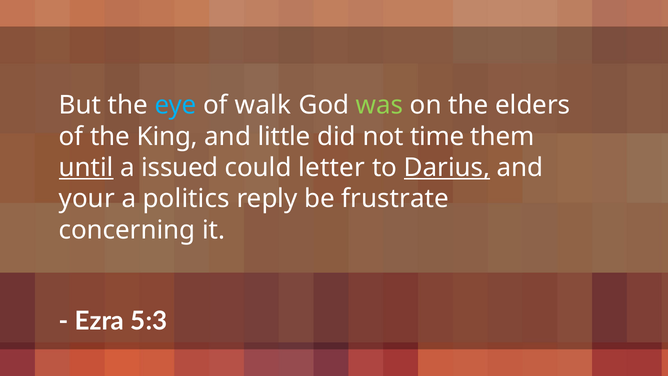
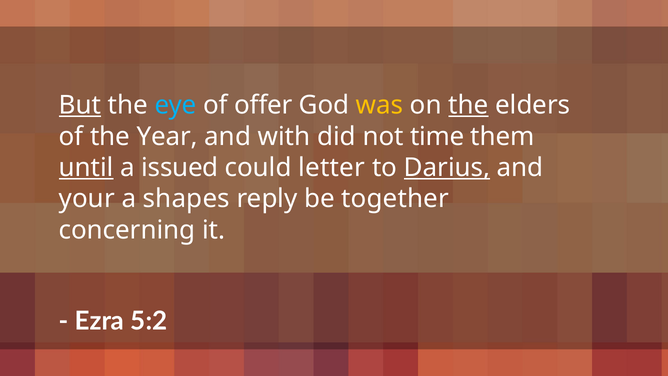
But underline: none -> present (80, 105)
walk: walk -> offer (263, 105)
was colour: light green -> yellow (380, 105)
the underline: none -> present (468, 105)
King: King -> Year (167, 136)
little: little -> with (284, 136)
politics: politics -> shapes (186, 199)
frustrate: frustrate -> together (395, 199)
5:3: 5:3 -> 5:2 (149, 321)
